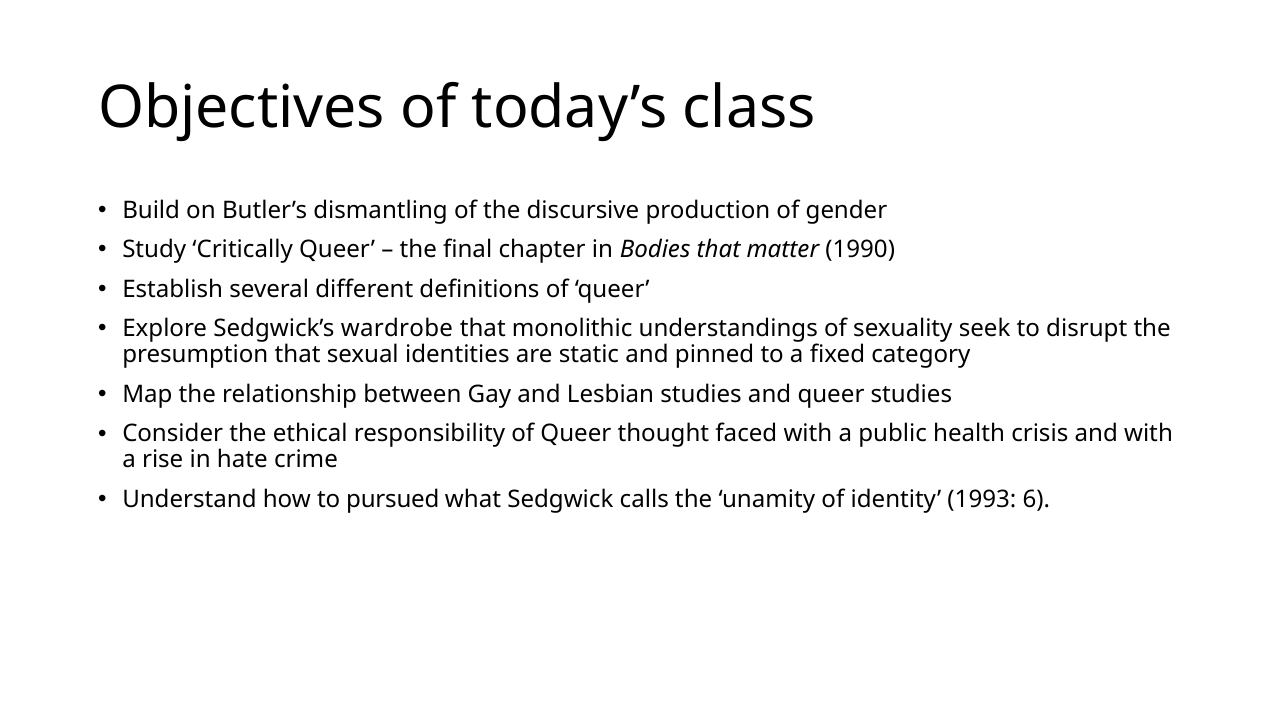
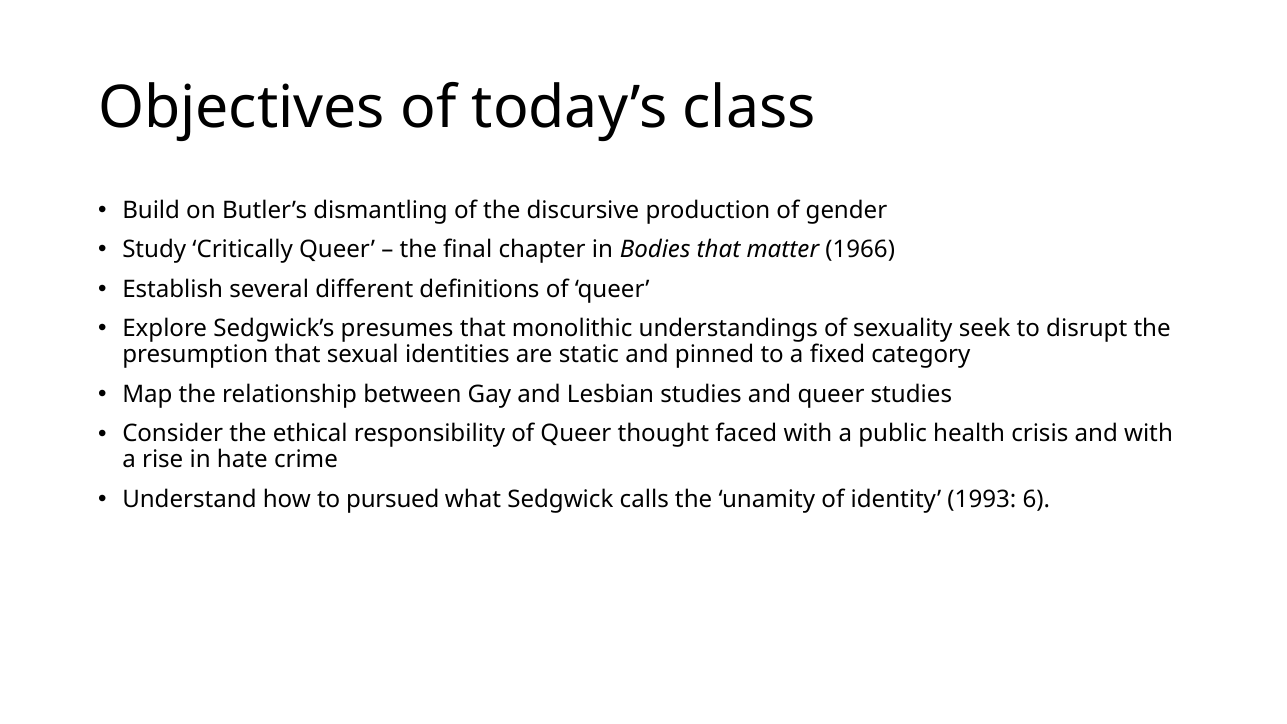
1990: 1990 -> 1966 (860, 250)
wardrobe: wardrobe -> presumes (397, 329)
